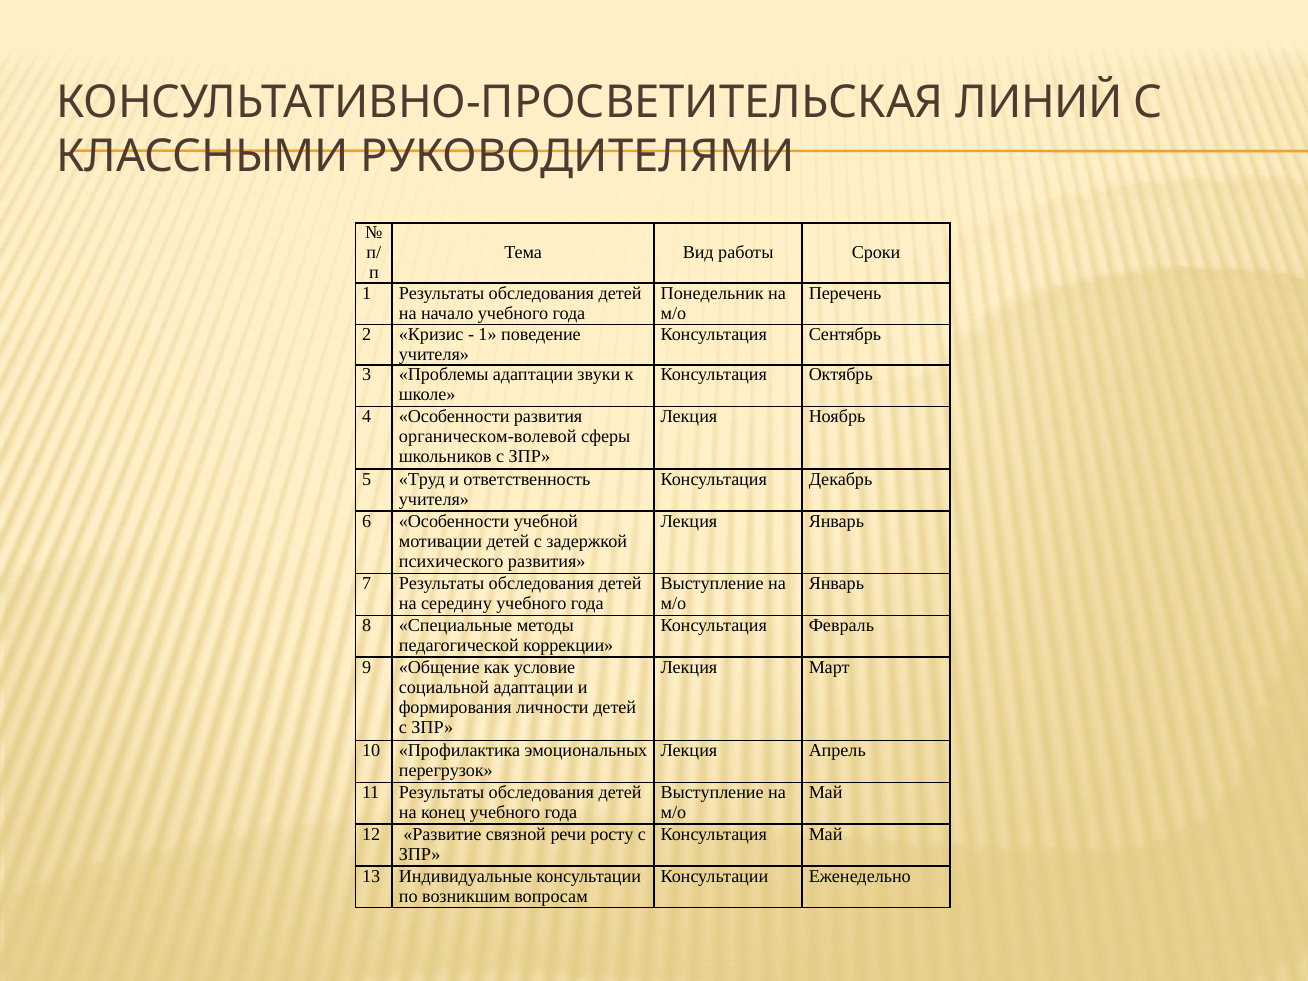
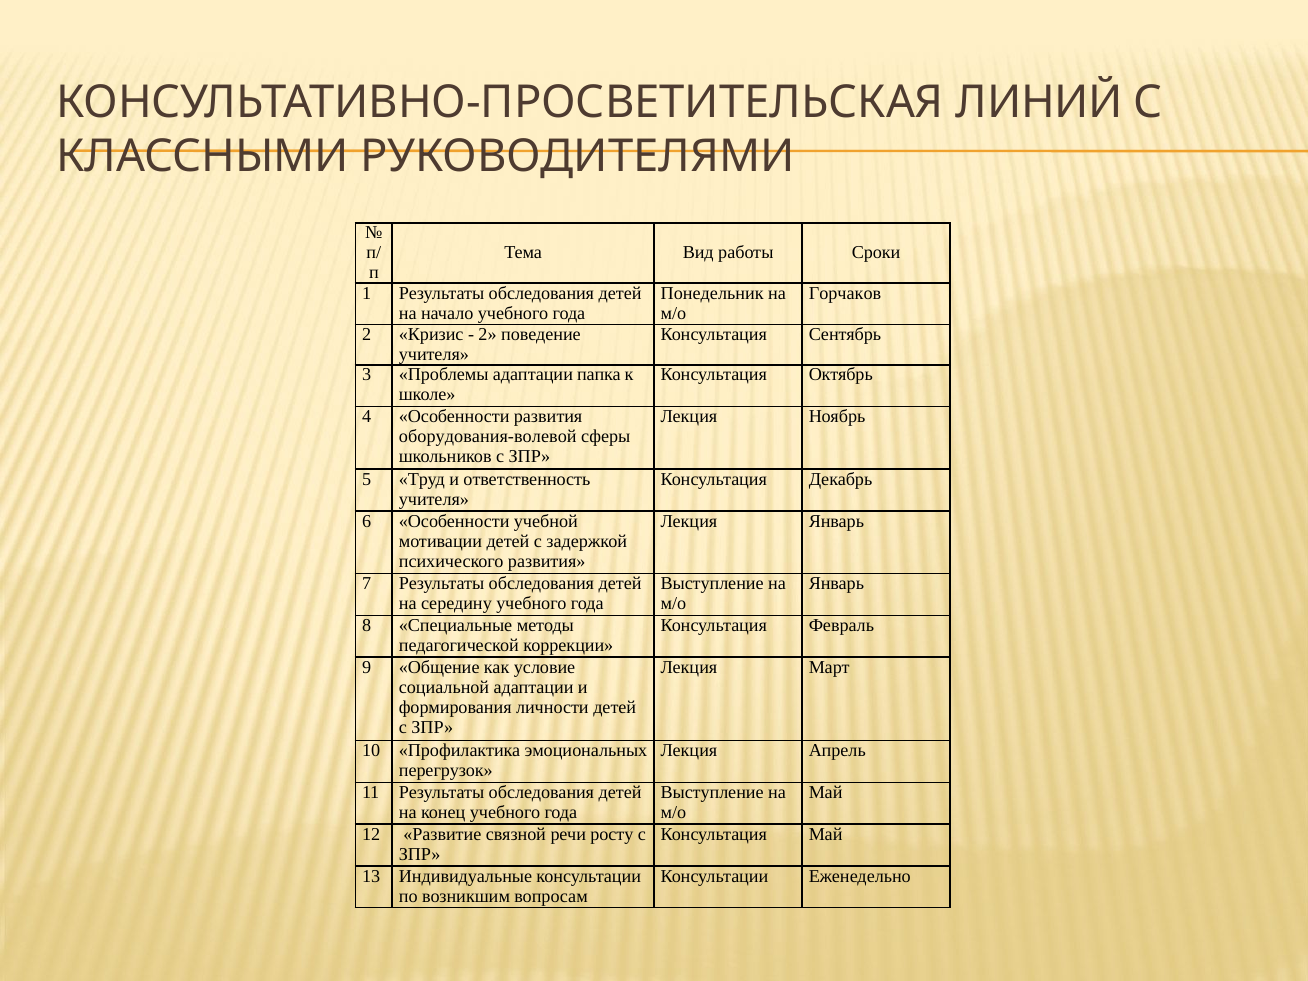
Перечень: Перечень -> Горчаков (845, 293)
1: 1 -> 2 (488, 335)
звуки: звуки -> папка (599, 375)
органическом-волевой: органическом-волевой -> оборудования-волевой (488, 437)
